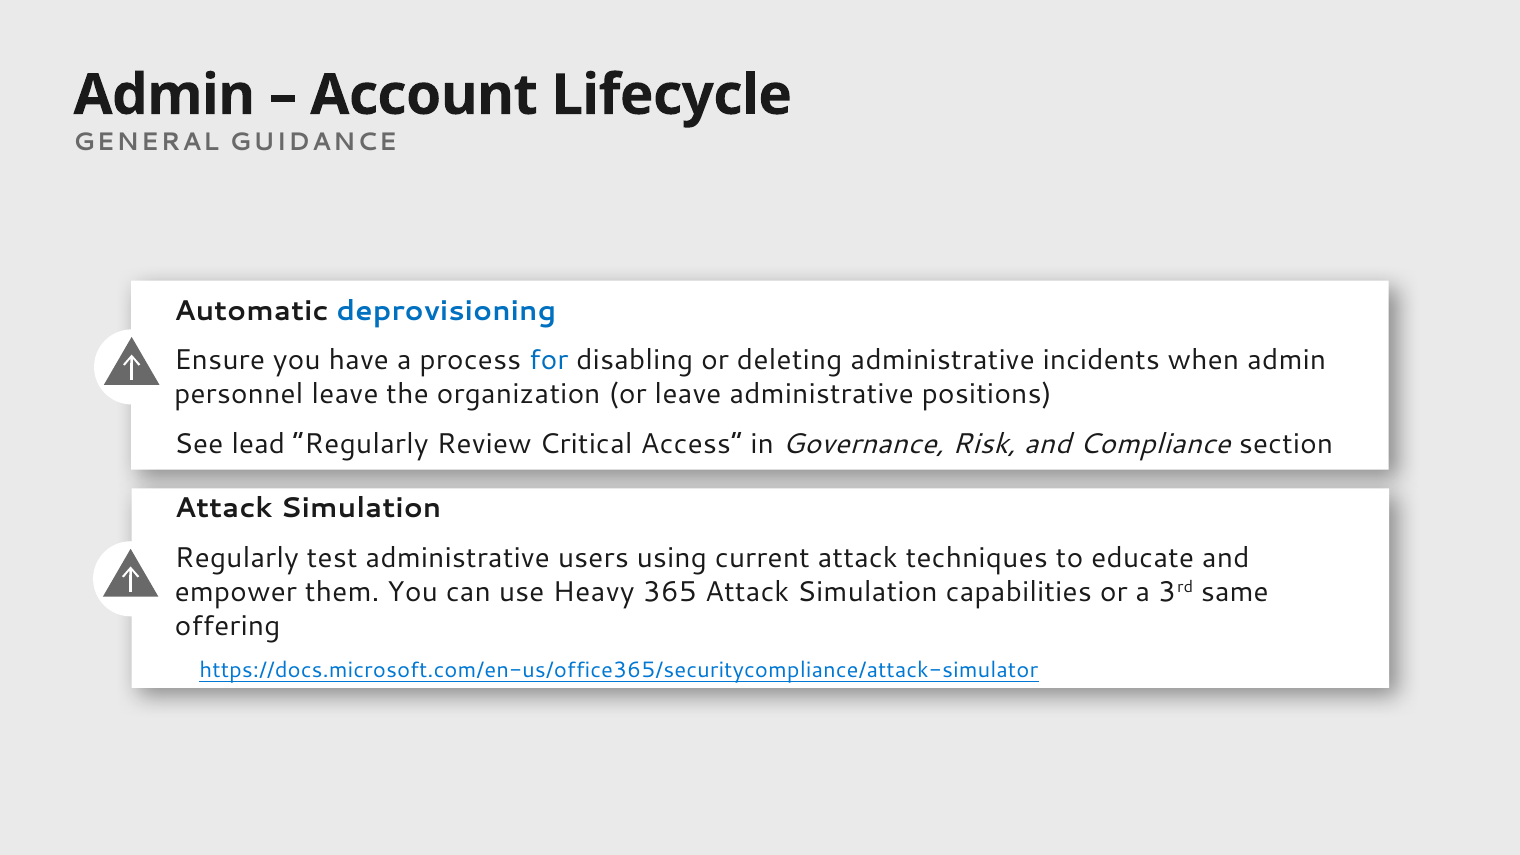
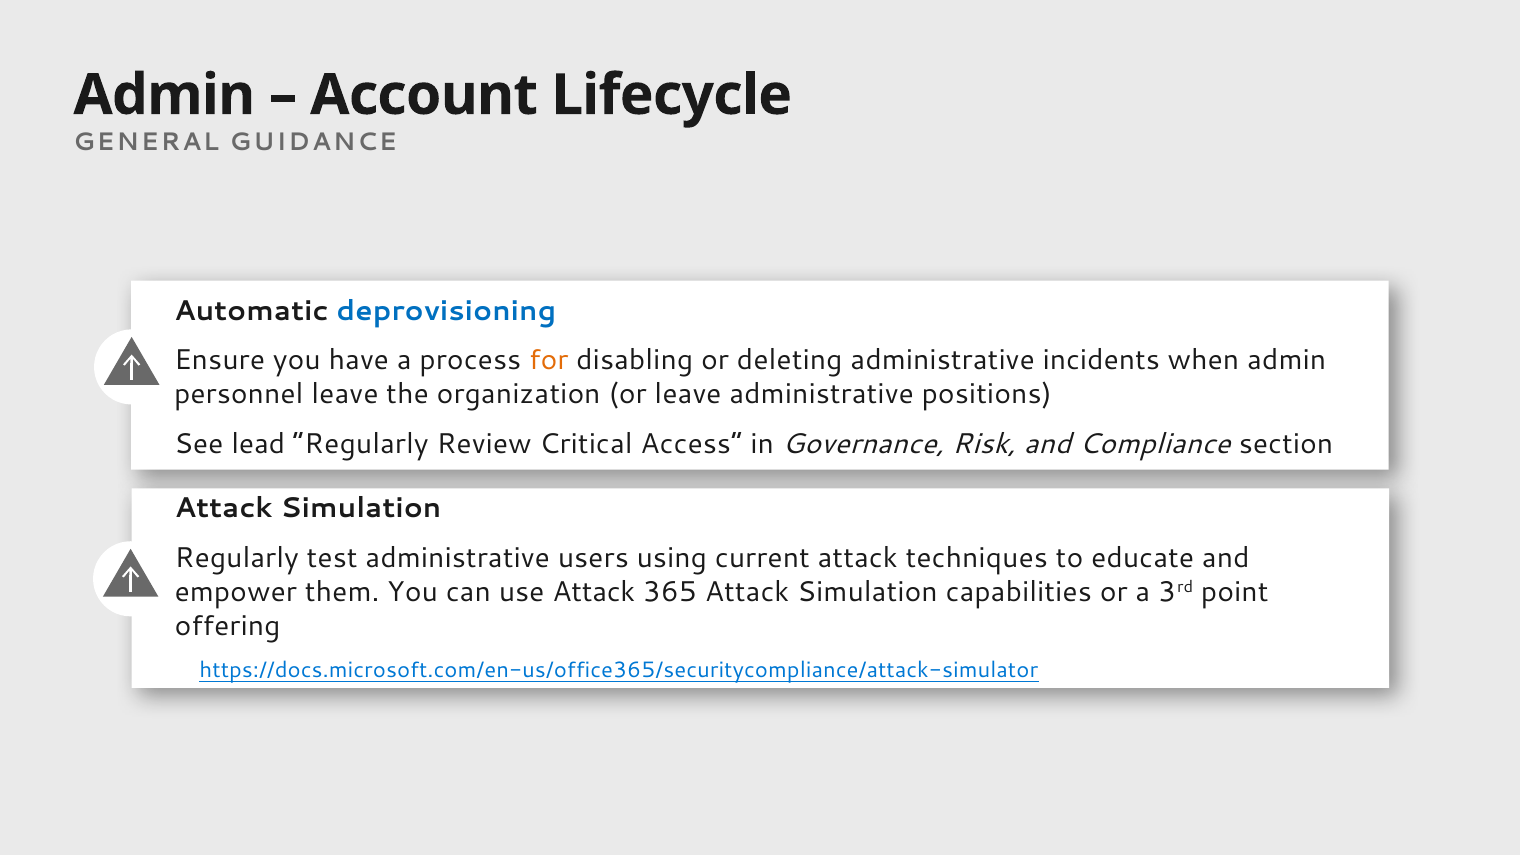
for colour: blue -> orange (549, 360)
use Heavy: Heavy -> Attack (594, 592)
same: same -> point (1235, 592)
